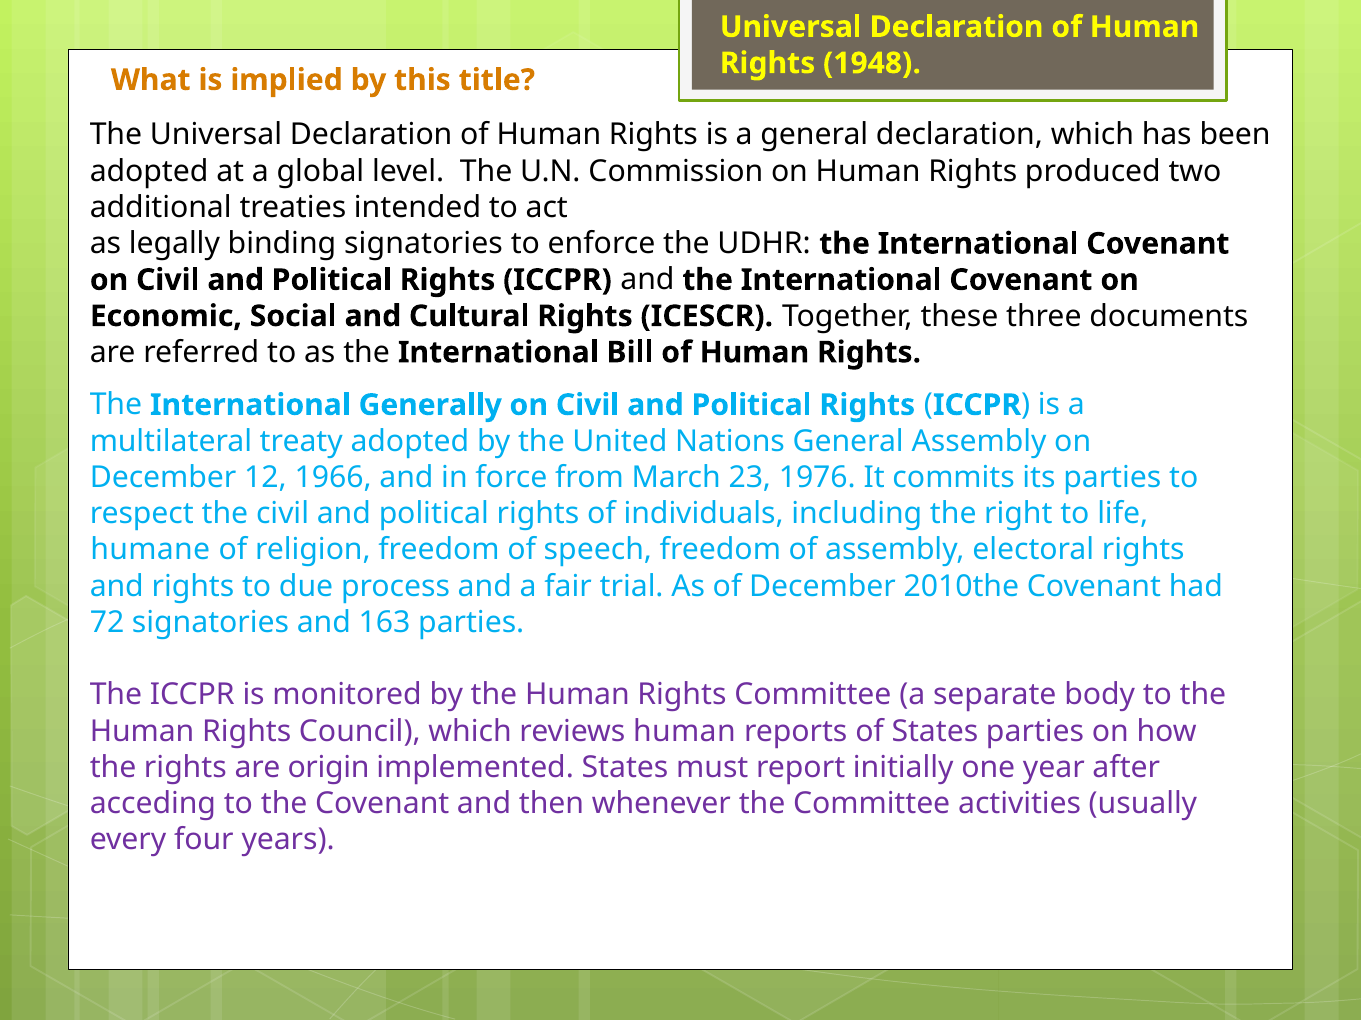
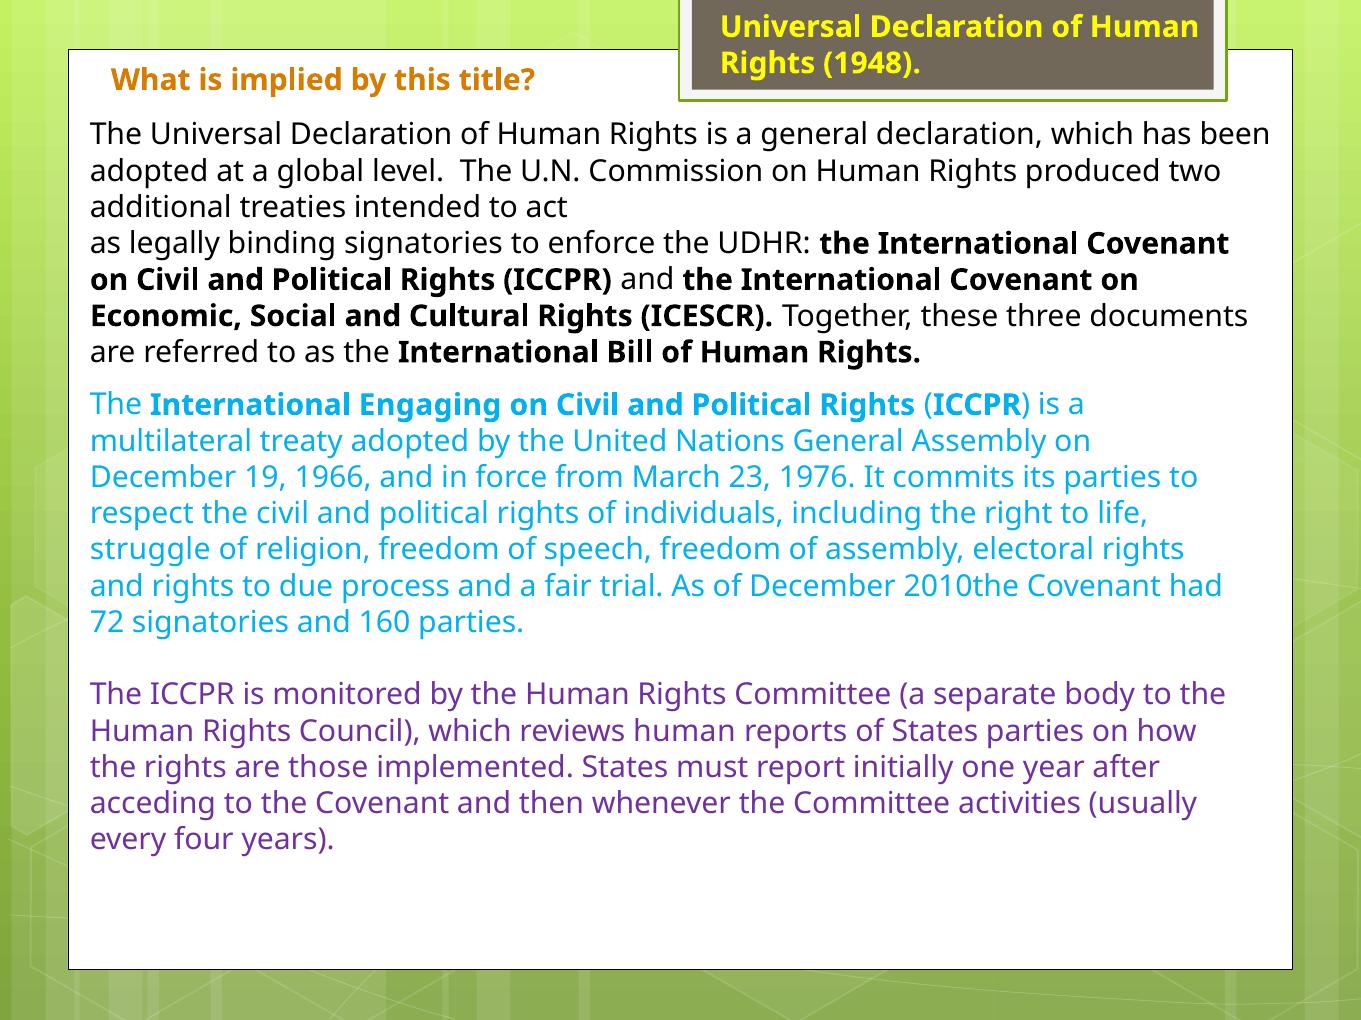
Generally: Generally -> Engaging (430, 405)
12: 12 -> 19 (265, 478)
humane: humane -> struggle (150, 550)
163: 163 -> 160 (385, 623)
origin: origin -> those (328, 768)
